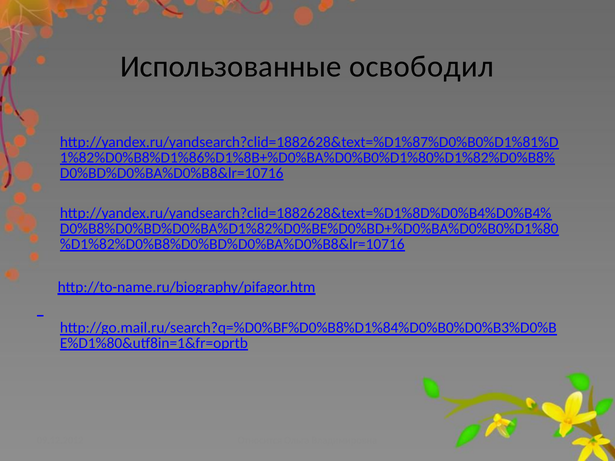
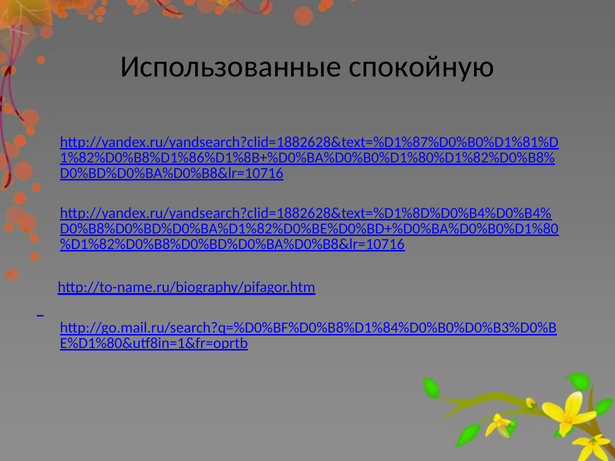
освободил: освободил -> спокойную (422, 67)
